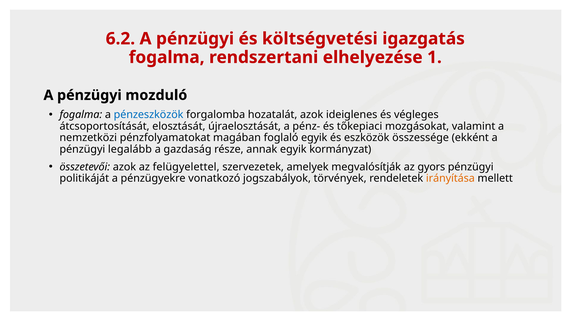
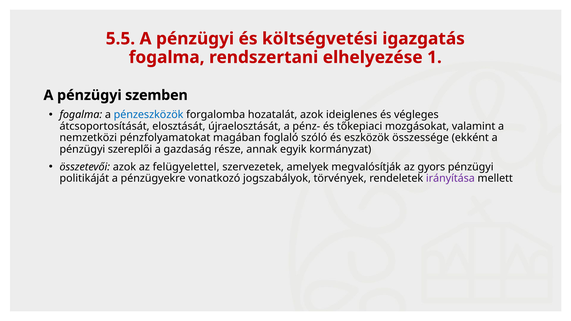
6.2: 6.2 -> 5.5 (120, 39)
mozduló: mozduló -> szemben (156, 95)
foglaló egyik: egyik -> szóló (314, 138)
legalább: legalább -> szereplői (130, 149)
irányítása colour: orange -> purple (450, 179)
